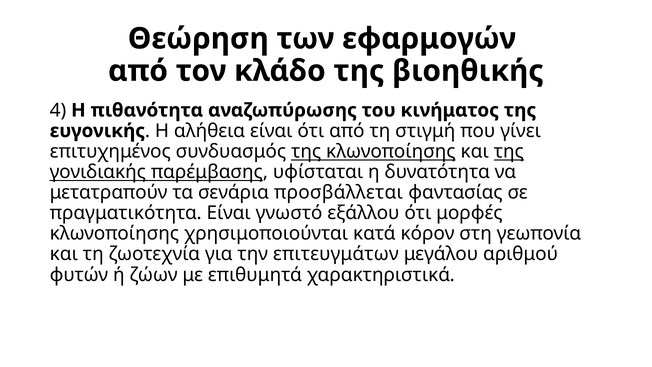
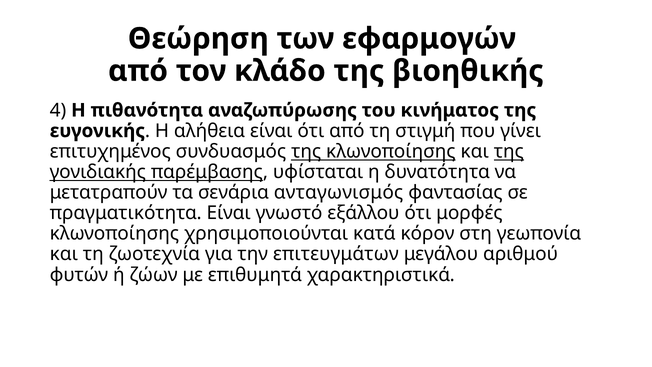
προσβάλλεται: προσβάλλεται -> ανταγωνισμός (339, 192)
